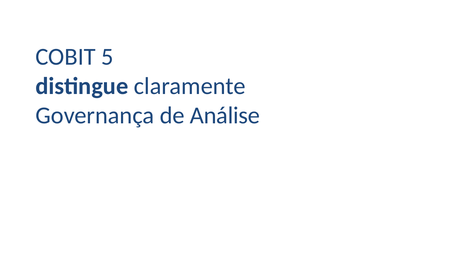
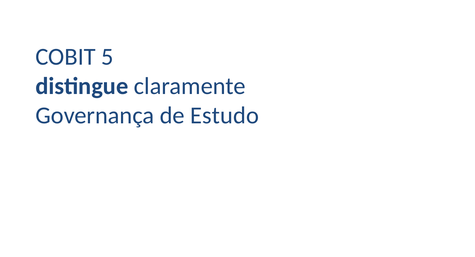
Análise: Análise -> Estudo (225, 116)
